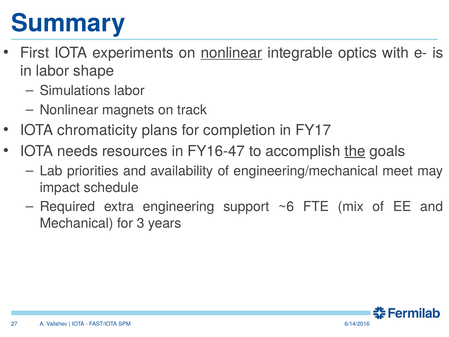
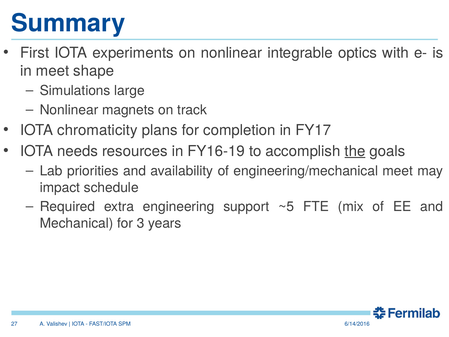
nonlinear underline: present -> none (231, 53)
in labor: labor -> meet (53, 71)
Simulations labor: labor -> large (129, 91)
FY16-47: FY16-47 -> FY16-19 (216, 151)
~6: ~6 -> ~5 (286, 207)
